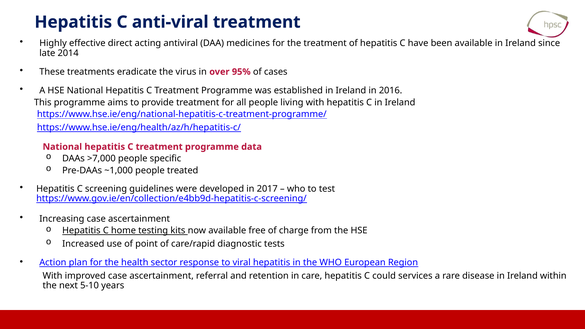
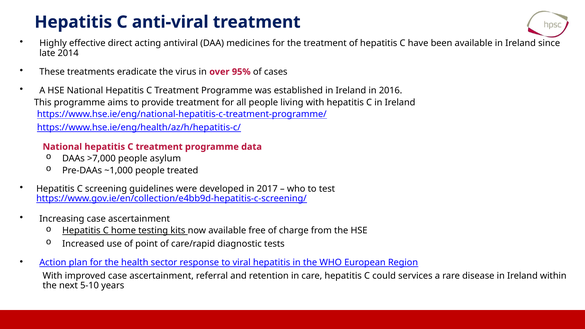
specific: specific -> asylum (165, 159)
